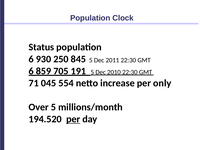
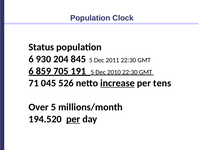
250: 250 -> 204 (61, 59)
554: 554 -> 526 (66, 83)
increase underline: none -> present (118, 83)
only: only -> tens (162, 83)
